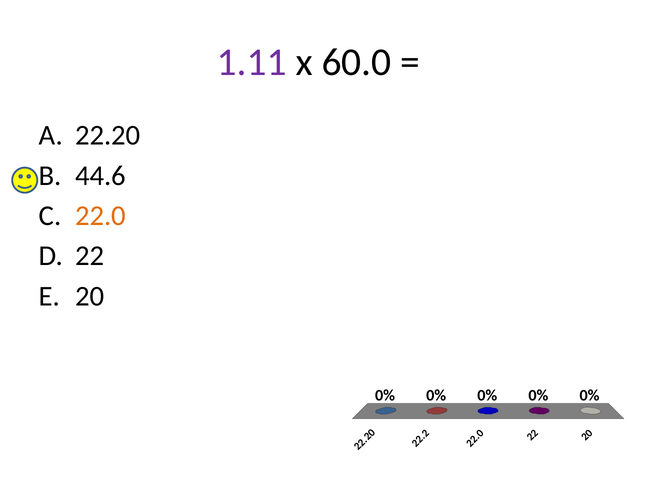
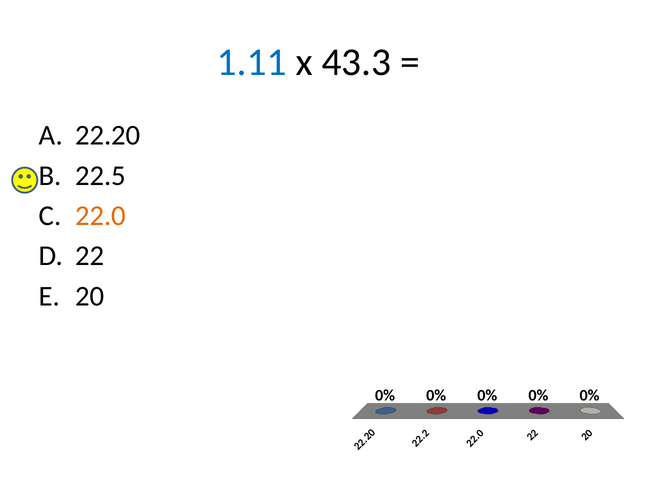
1.11 colour: purple -> blue (252, 63)
60.0: 60.0 -> 43.3 (356, 63)
44.6: 44.6 -> 22.5 (101, 176)
